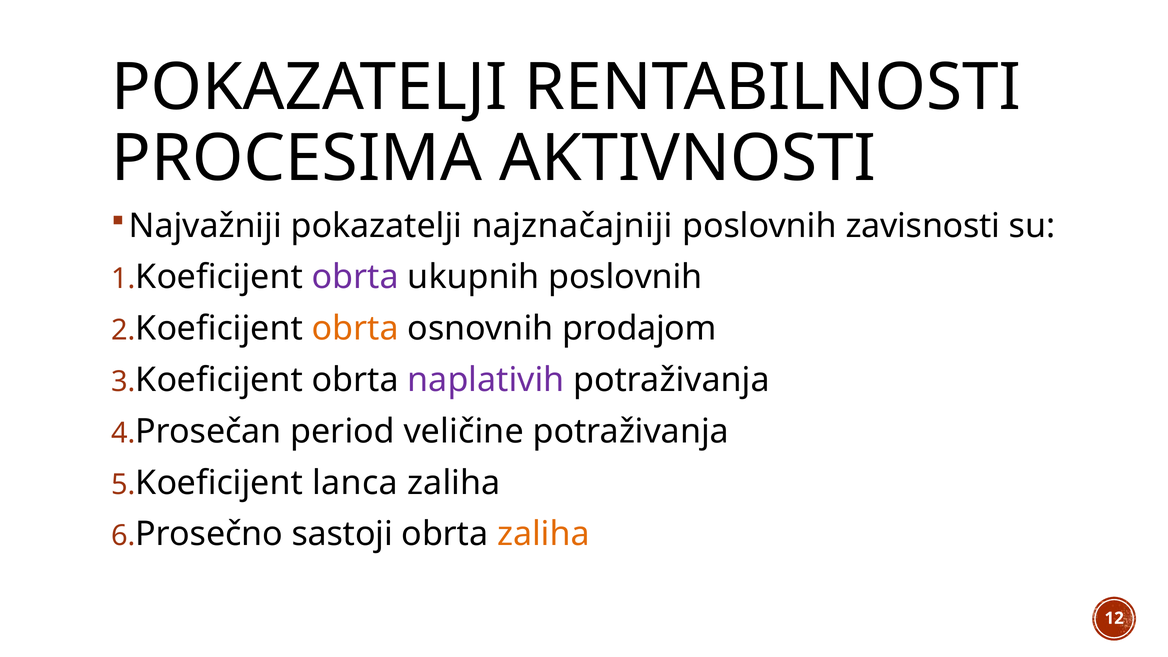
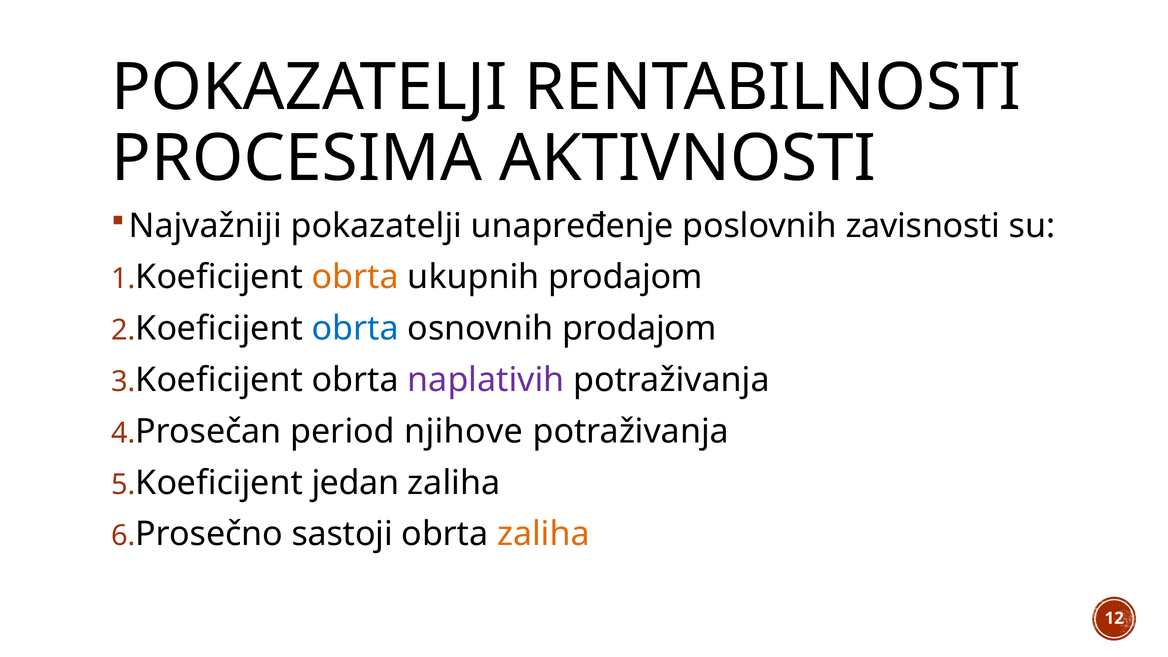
najznačajniji: najznačajniji -> unapređenje (572, 226)
obrta colour: purple -> orange (355, 277)
ukupnih poslovnih: poslovnih -> prodajom (625, 277)
obrta colour: orange -> blue (355, 329)
veličine: veličine -> njihove (464, 431)
lanca: lanca -> jedan (355, 483)
